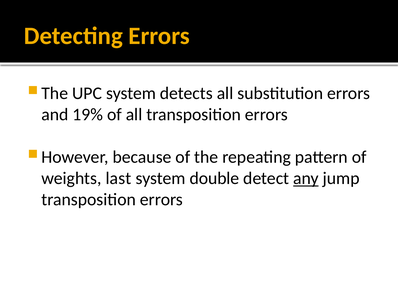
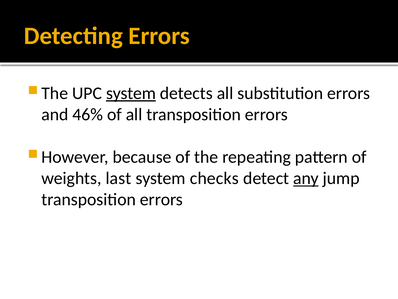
system underline: none -> present (131, 93)
19%: 19% -> 46% (88, 114)
double: double -> checks (214, 178)
